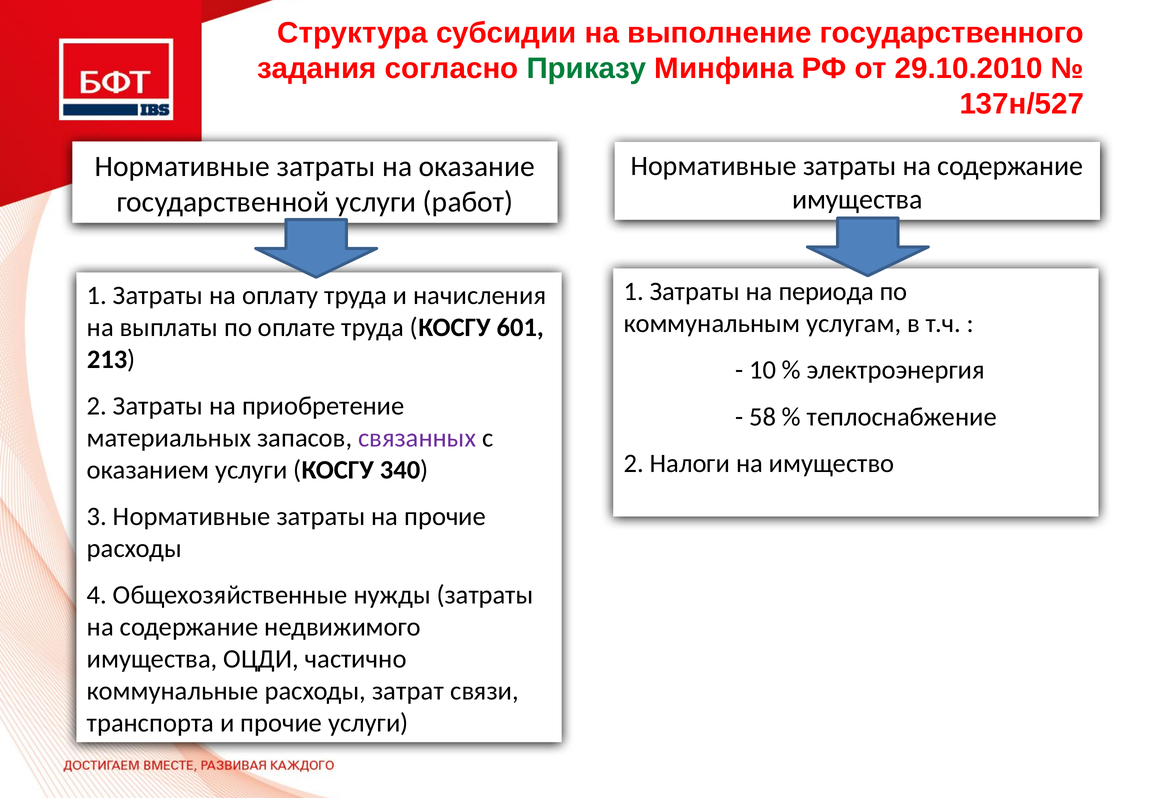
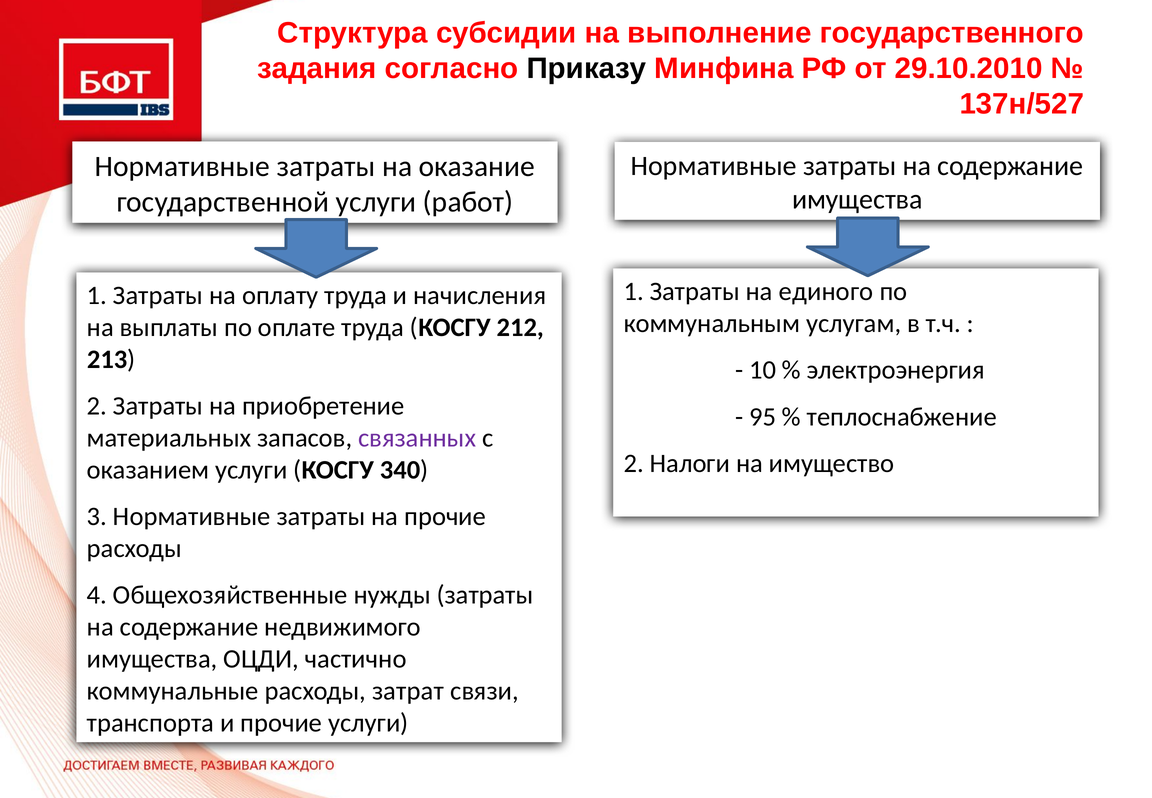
Приказу colour: green -> black (587, 68)
периода: периода -> единого (826, 291)
601: 601 -> 212 (520, 327)
58: 58 -> 95 (763, 417)
